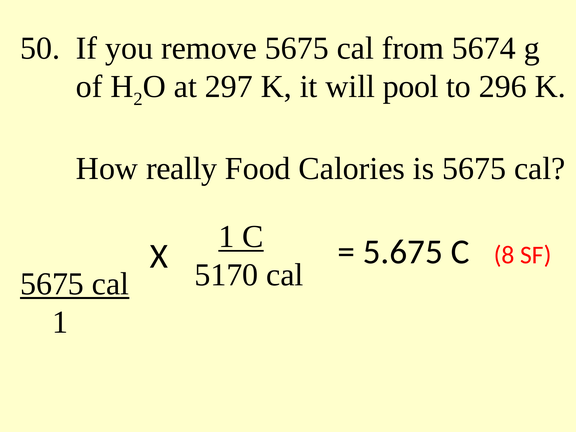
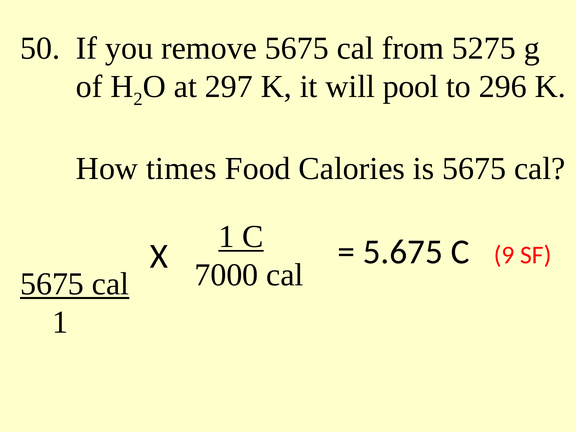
5674: 5674 -> 5275 (484, 48)
really: really -> times (181, 169)
8: 8 -> 9 (504, 255)
5170: 5170 -> 7000 (226, 275)
